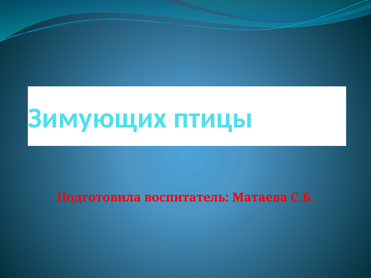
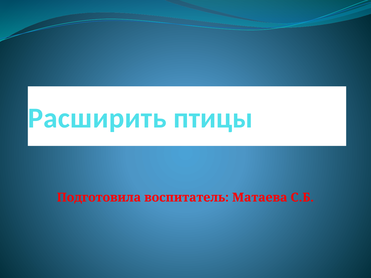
Зимующих: Зимующих -> Расширить (97, 118)
